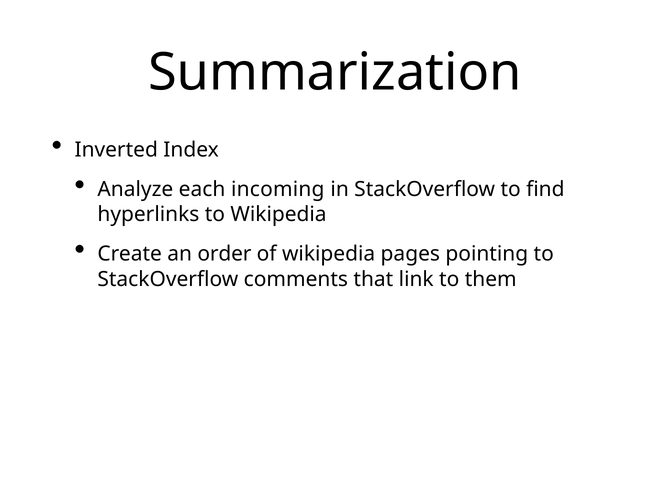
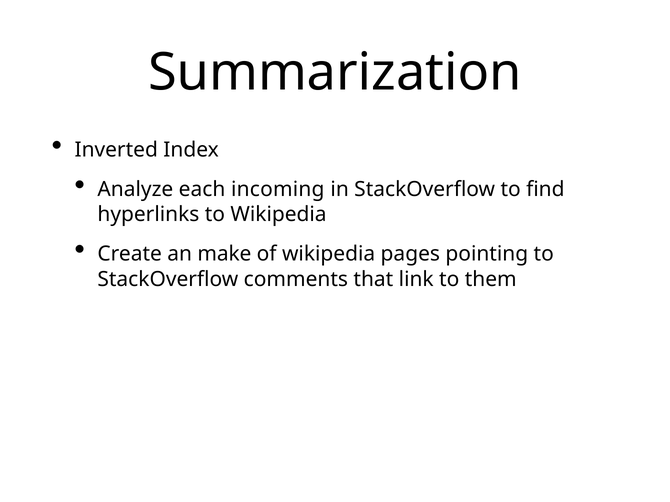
order: order -> make (224, 254)
